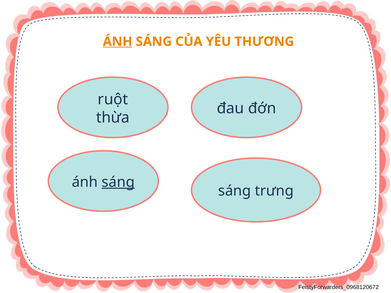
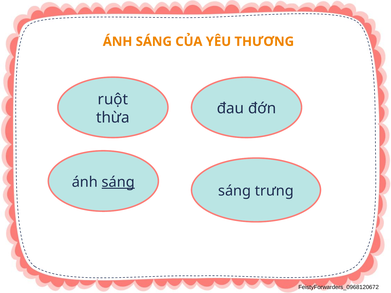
ÁNH underline: present -> none (118, 42)
